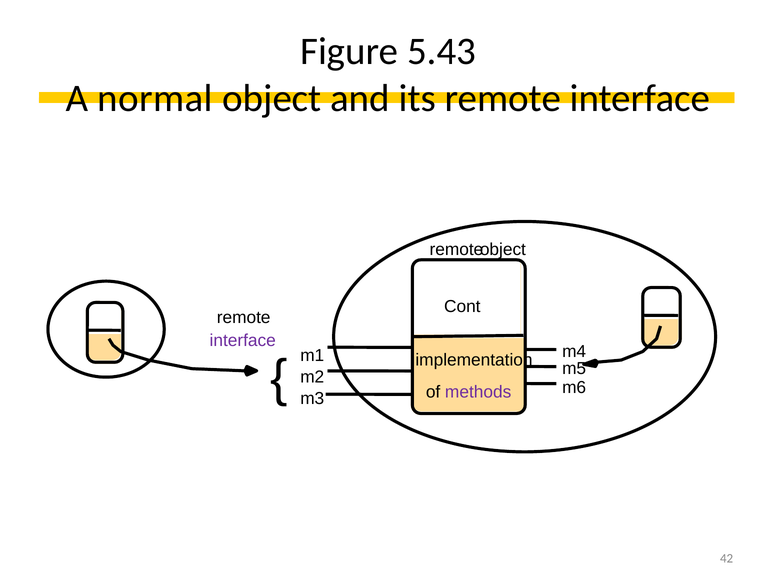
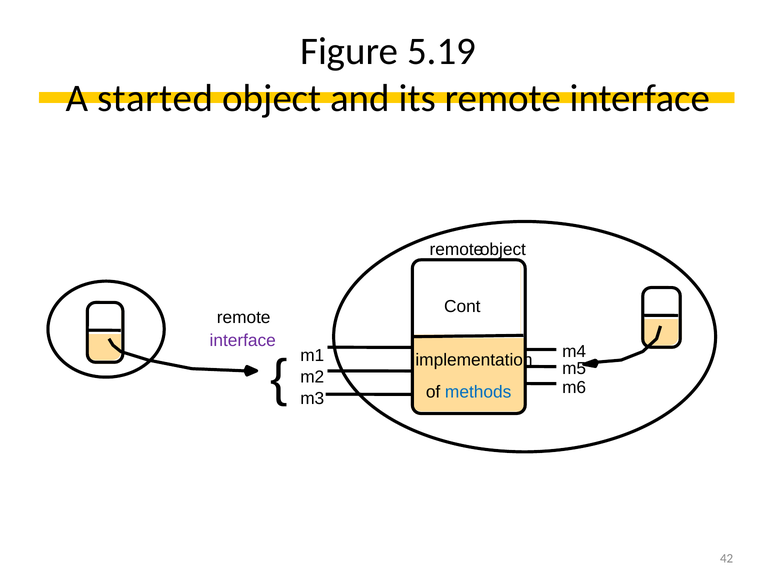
5.43: 5.43 -> 5.19 (442, 51)
normal: normal -> started (155, 98)
methods colour: purple -> blue (478, 392)
